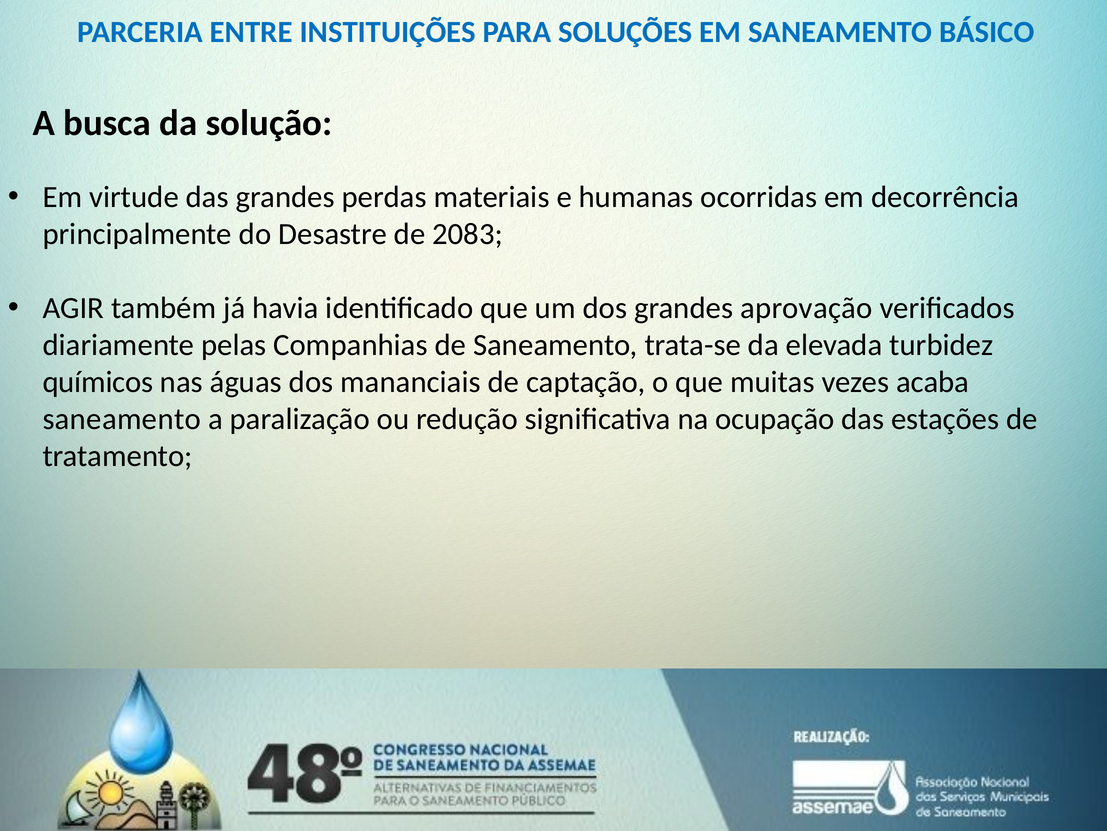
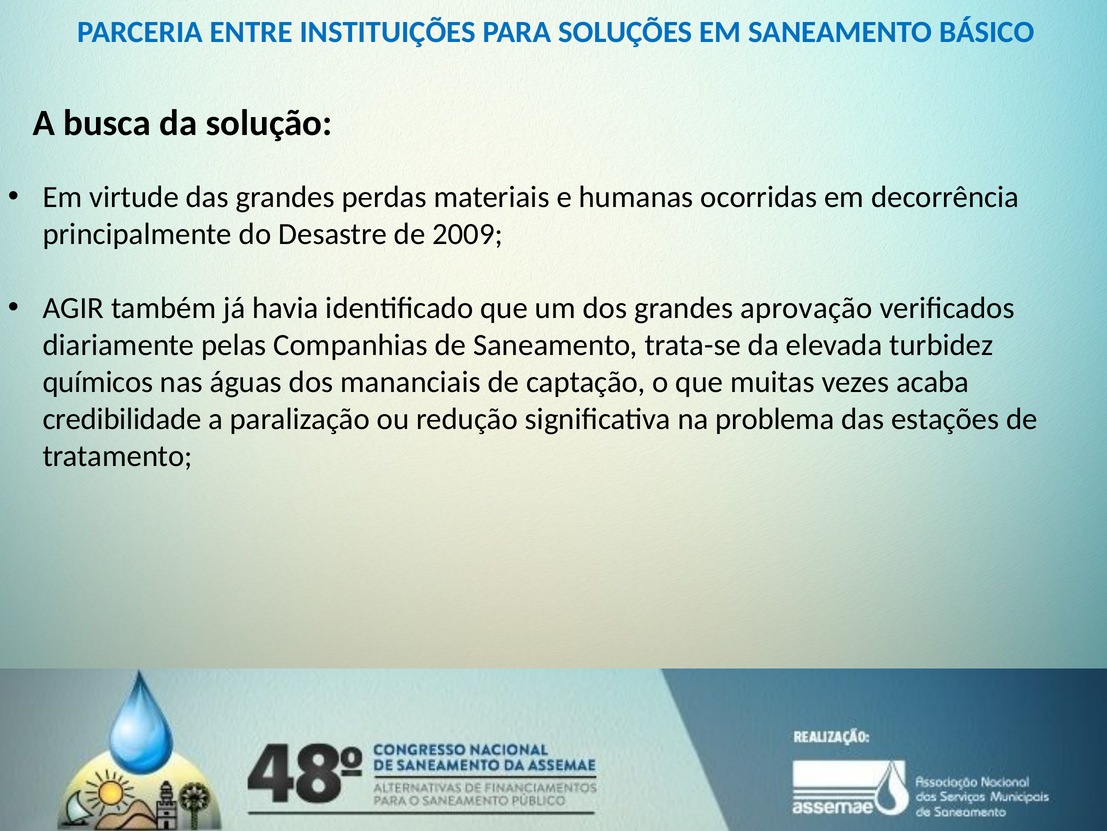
2083: 2083 -> 2009 (468, 234)
saneamento: saneamento -> credibilidade (122, 419)
ocupação: ocupação -> problema (775, 419)
